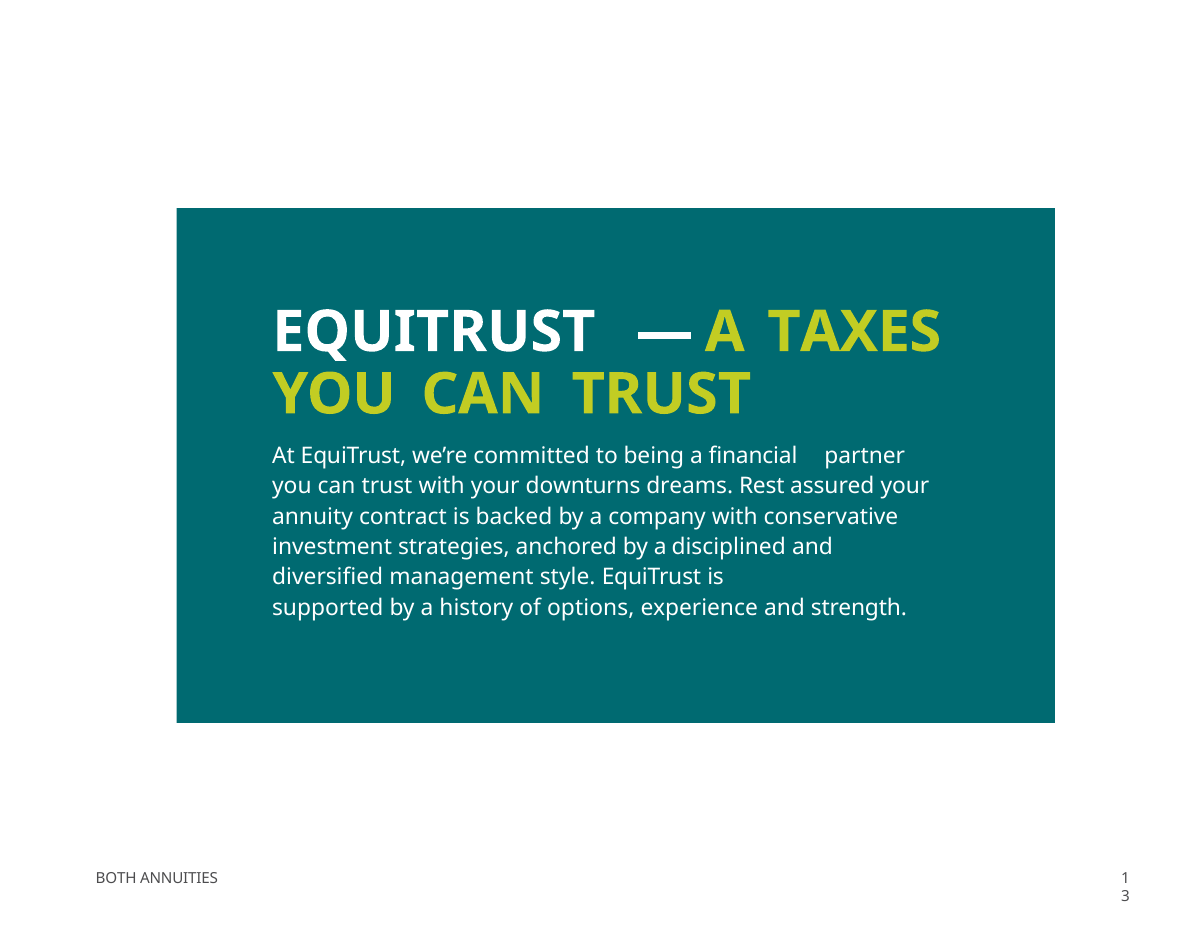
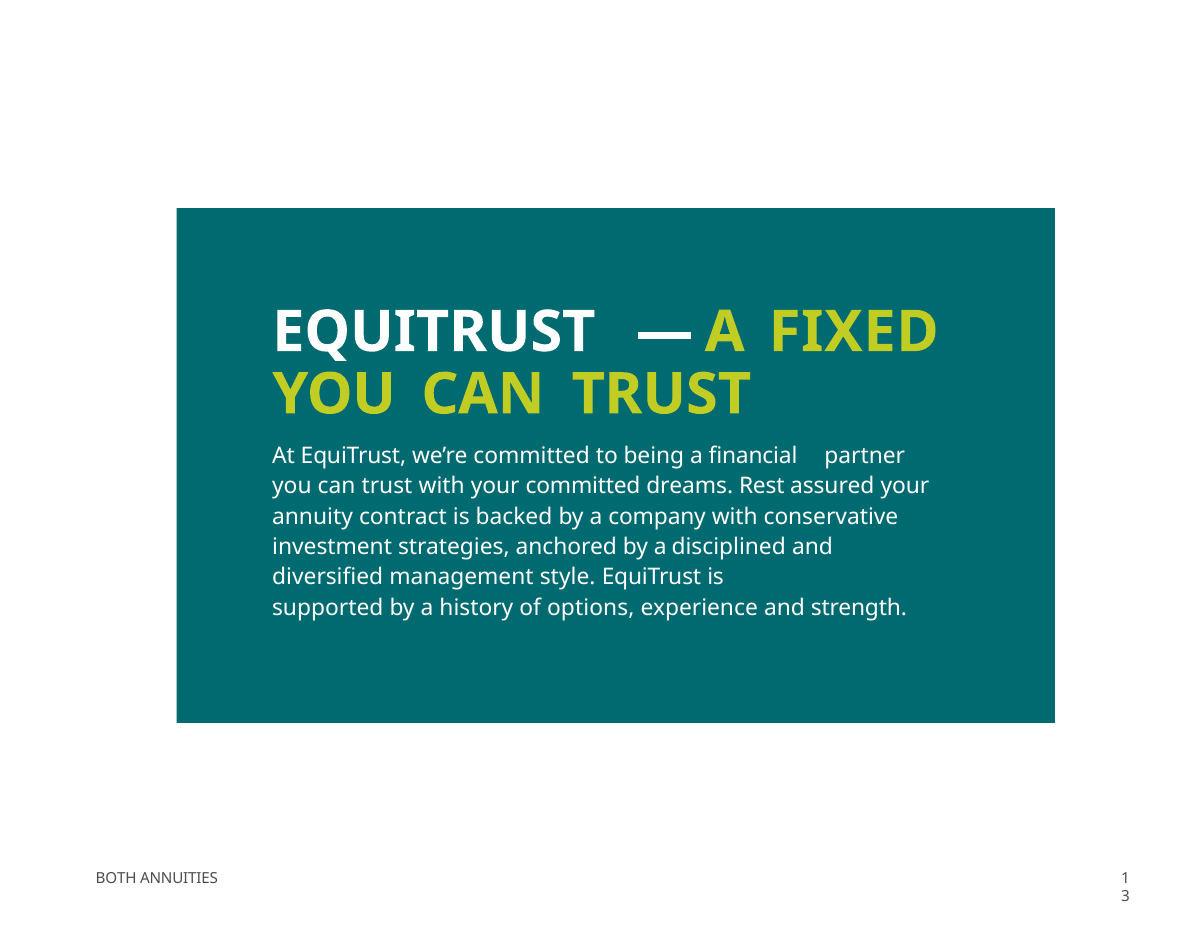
TAXES: TAXES -> FIXED (854, 332)
your downturns: downturns -> committed (583, 486)
